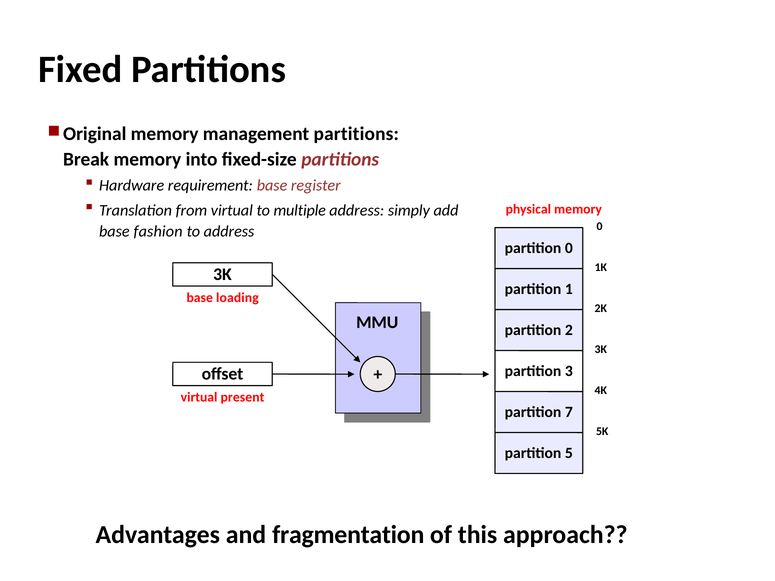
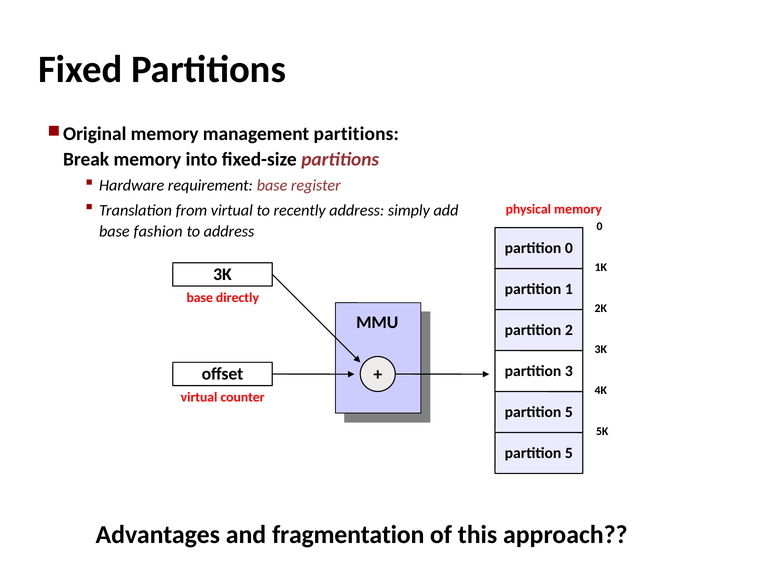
multiple: multiple -> recently (300, 210)
loading: loading -> directly (237, 298)
present: present -> counter (243, 397)
7: 7 -> 5 (569, 412)
